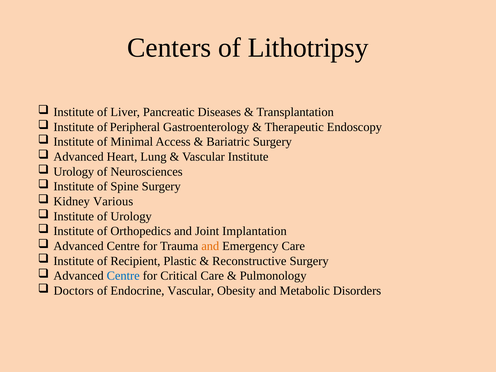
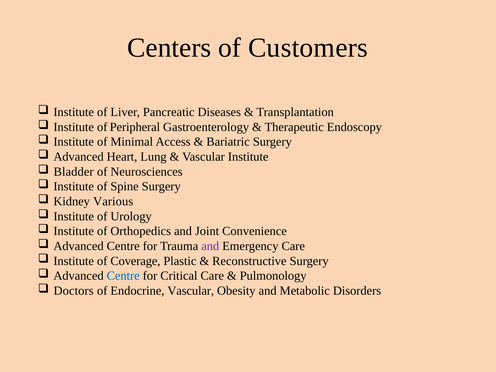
Lithotripsy: Lithotripsy -> Customers (308, 48)
Urology: Urology -> Bladder (74, 172)
Implantation: Implantation -> Convenience (255, 231)
and colour: orange -> purple (210, 246)
Recipient: Recipient -> Coverage (135, 261)
